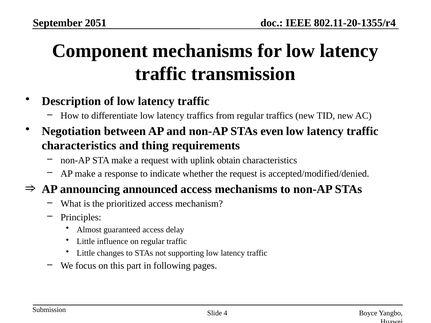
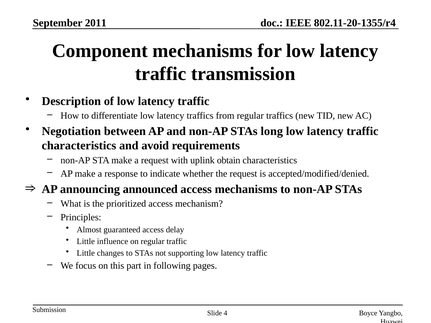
2051: 2051 -> 2011 (96, 23)
even: even -> long (272, 131)
thing: thing -> avoid (155, 146)
